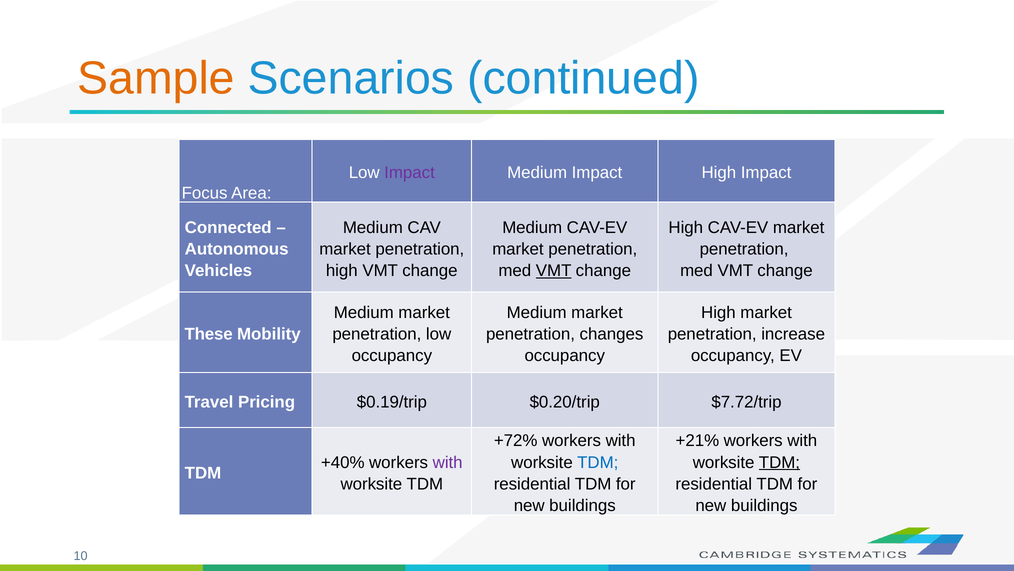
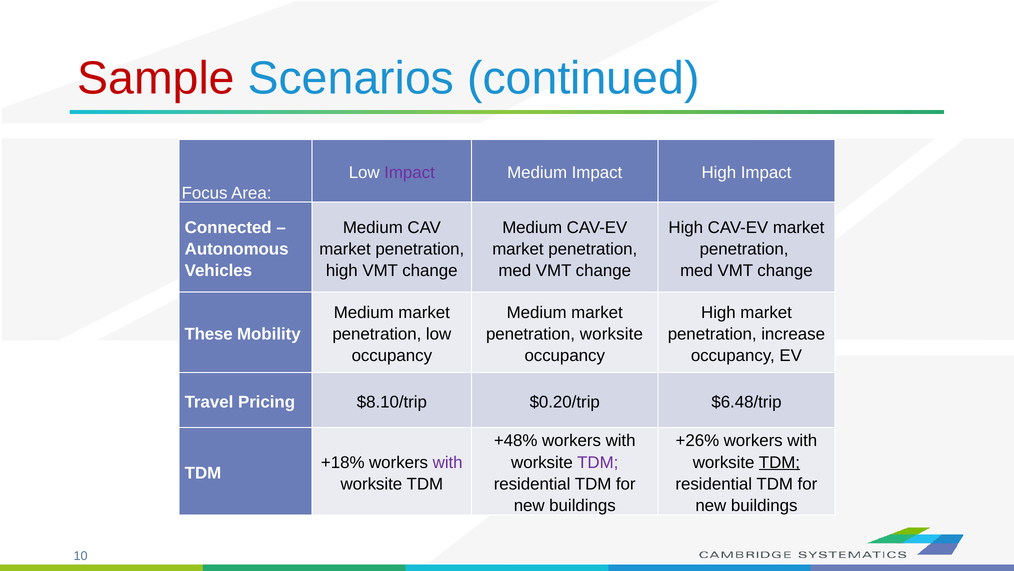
Sample colour: orange -> red (156, 79)
VMT underline: present -> none (554, 270)
penetration changes: changes -> worksite (611, 334)
$0.19/trip: $0.19/trip -> $8.10/trip (392, 402)
$7.72/trip: $7.72/trip -> $6.48/trip (746, 402)
+72%: +72% -> +48% (516, 440)
+21%: +21% -> +26% (697, 440)
+40%: +40% -> +18% (343, 462)
TDM colour: blue -> purple (598, 462)
